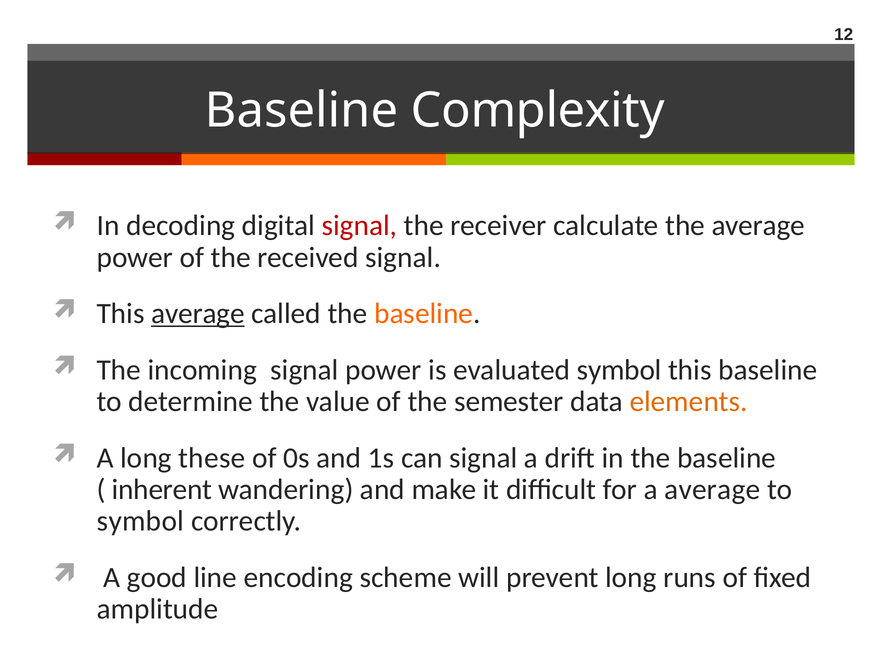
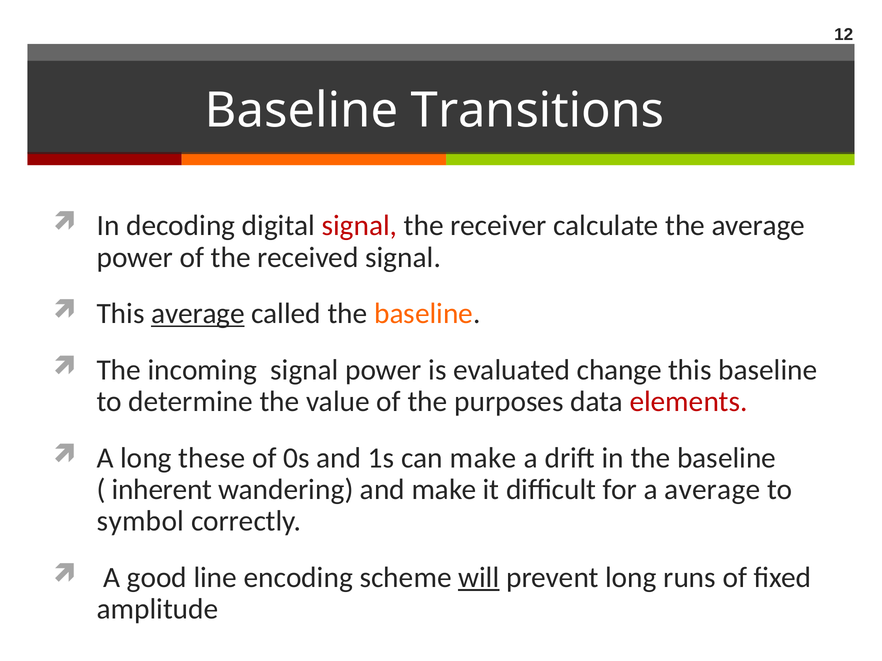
Complexity: Complexity -> Transitions (538, 111)
evaluated symbol: symbol -> change (619, 370)
semester: semester -> purposes (509, 402)
elements colour: orange -> red (689, 402)
can signal: signal -> make (483, 458)
will underline: none -> present (479, 578)
